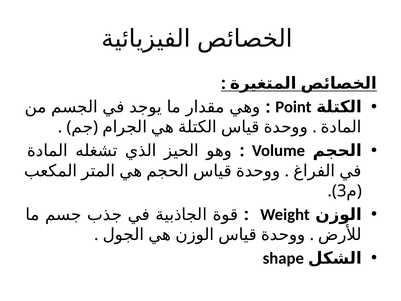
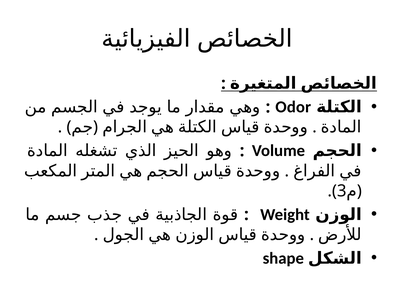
Point: Point -> Odor (293, 107)
